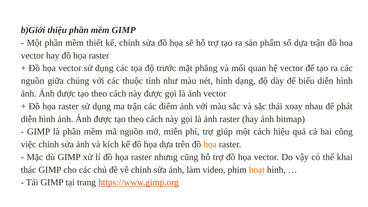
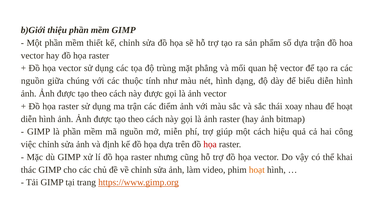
trước: trước -> trùng (166, 68)
để phát: phát -> hoạt (345, 106)
kích: kích -> định (111, 144)
họa colour: orange -> red (210, 144)
